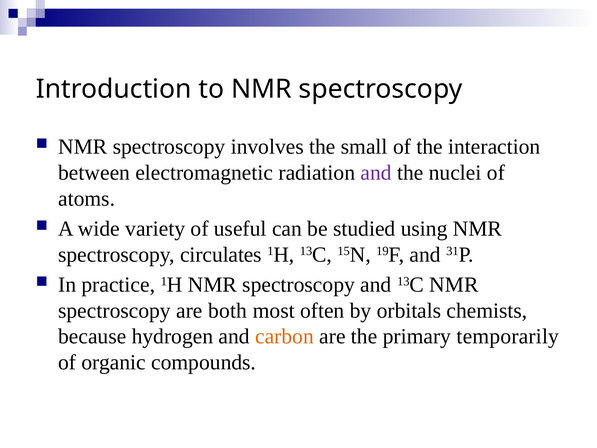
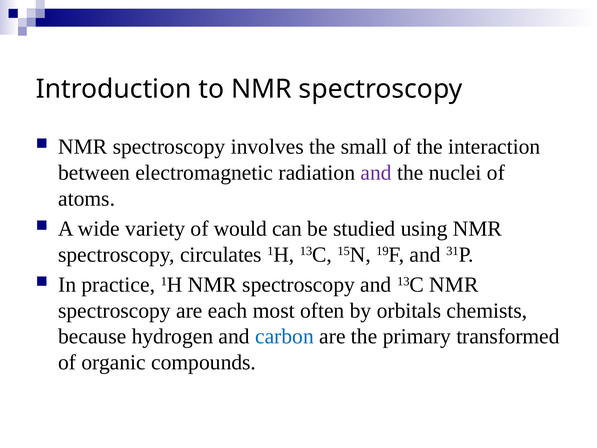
useful: useful -> would (240, 229)
both: both -> each (228, 310)
carbon colour: orange -> blue (285, 336)
temporarily: temporarily -> transformed (508, 336)
